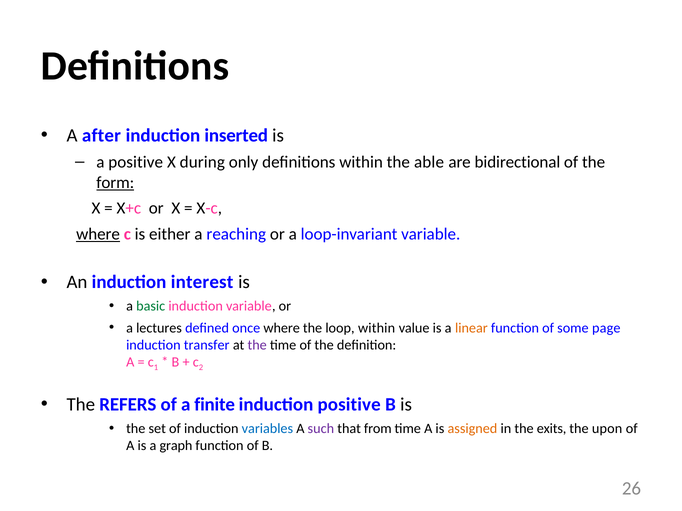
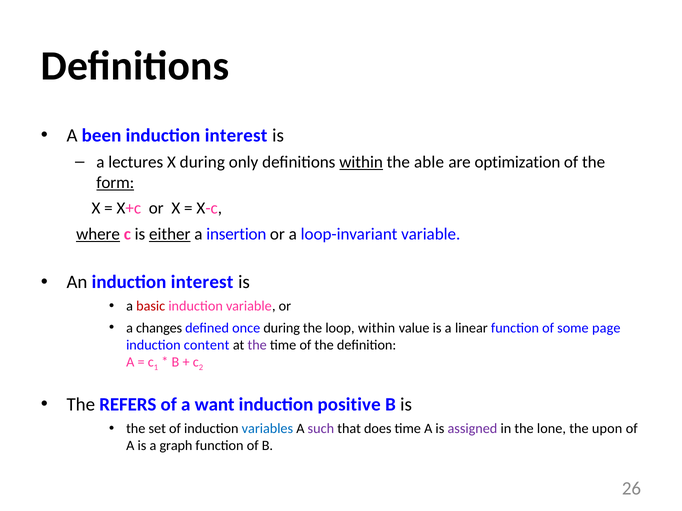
after: after -> been (102, 135)
inserted: inserted -> interest (236, 135)
a positive: positive -> lectures (136, 162)
within underline: none -> present (361, 162)
bidirectional: bidirectional -> optimization (517, 162)
either underline: none -> present (170, 234)
reaching: reaching -> insertion (236, 234)
basic colour: green -> red (151, 307)
lectures: lectures -> changes (159, 328)
once where: where -> during (282, 328)
linear colour: orange -> black (471, 328)
transfer: transfer -> content (207, 345)
finite: finite -> want (215, 405)
from: from -> does (378, 429)
assigned colour: orange -> purple (472, 429)
exits: exits -> lone (551, 429)
